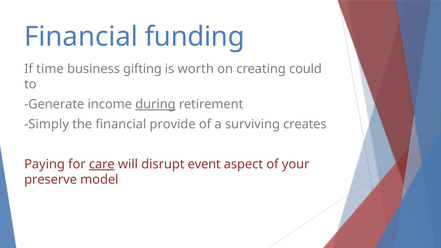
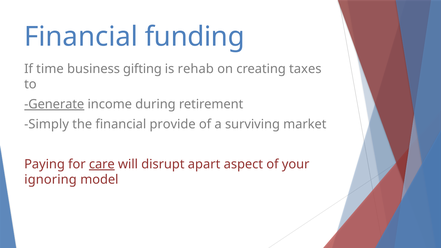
worth: worth -> rehab (196, 69)
could: could -> taxes (305, 69)
Generate underline: none -> present (54, 104)
during underline: present -> none (155, 104)
creates: creates -> market (305, 124)
event: event -> apart (204, 164)
preserve: preserve -> ignoring (51, 180)
